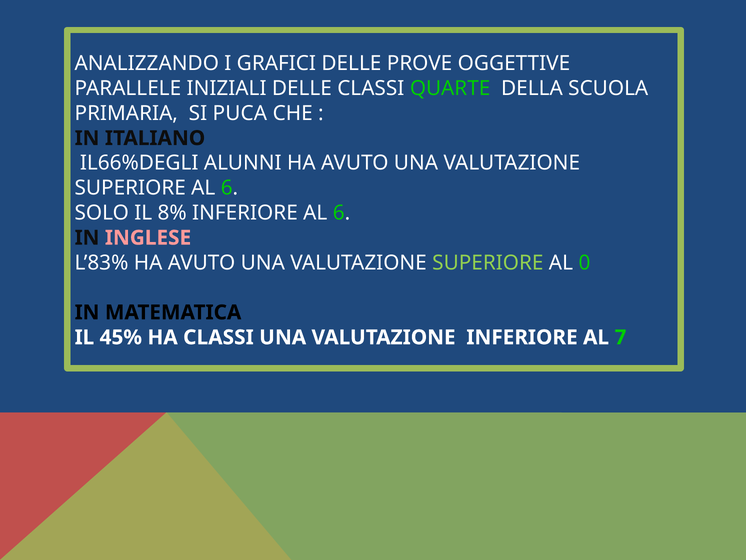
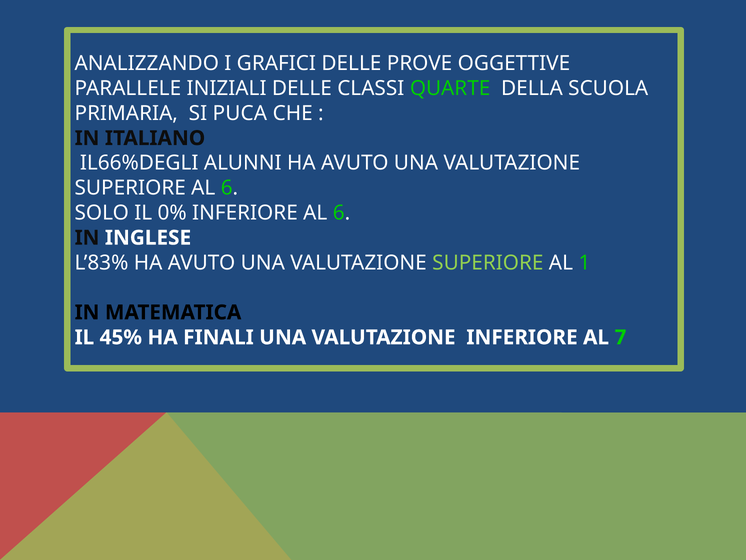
8%: 8% -> 0% (172, 213)
INGLESE colour: pink -> white (148, 238)
0: 0 -> 1 (584, 262)
HA CLASSI: CLASSI -> FINALI (218, 337)
